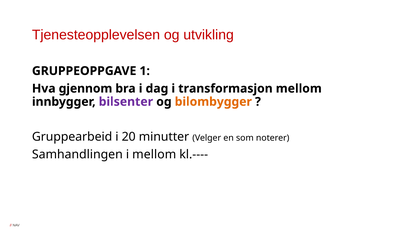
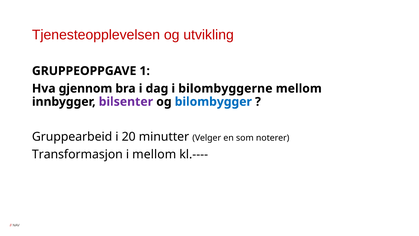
transformasjon: transformasjon -> bilombyggerne (225, 88)
bilombygger colour: orange -> blue (213, 102)
Samhandlingen: Samhandlingen -> Transformasjon (77, 154)
